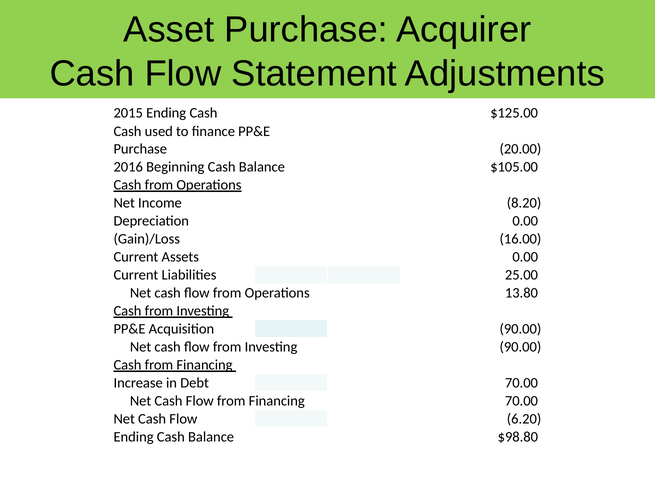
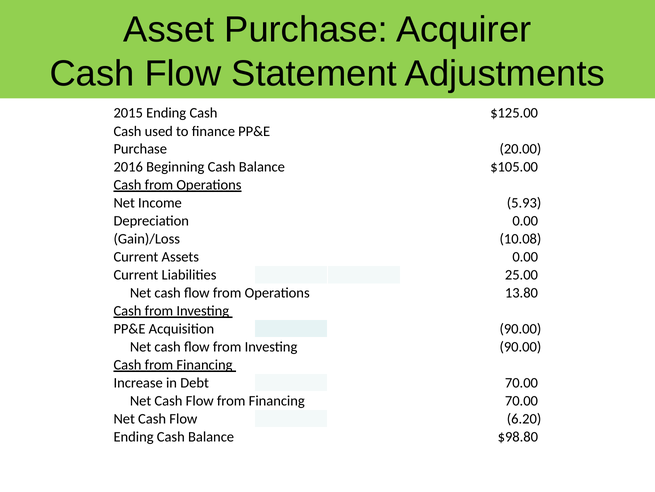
8.20: 8.20 -> 5.93 (524, 203)
16.00: 16.00 -> 10.08 (520, 239)
